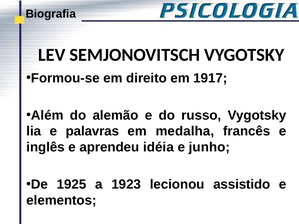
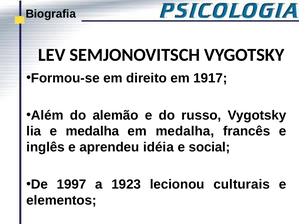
e palavras: palavras -> medalha (92, 131)
junho: junho -> social (209, 147)
1925: 1925 -> 1997 (72, 185)
assistido: assistido -> culturais (242, 185)
